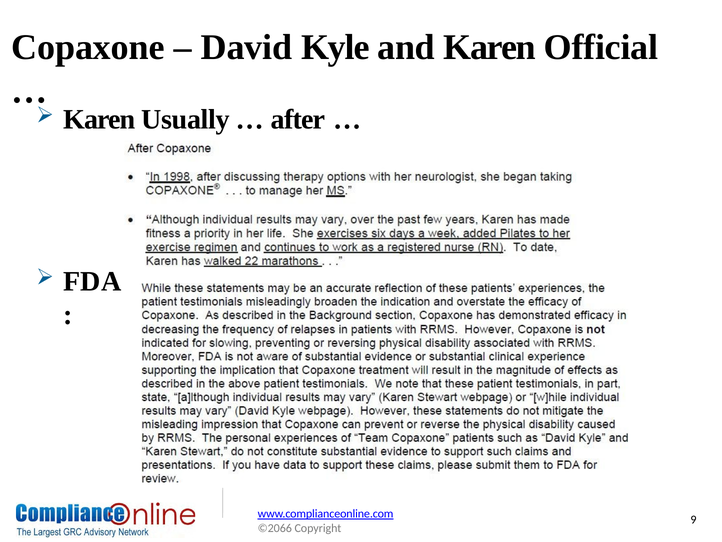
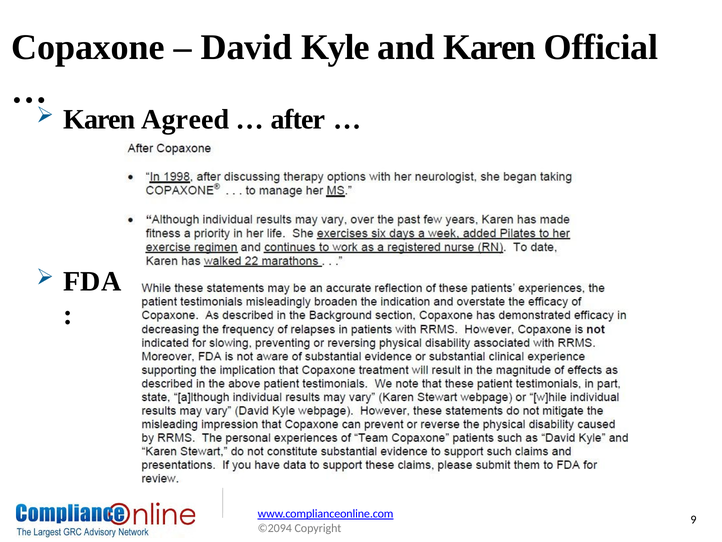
Usually: Usually -> Agreed (185, 119)
©2066: ©2066 -> ©2094 (275, 528)
